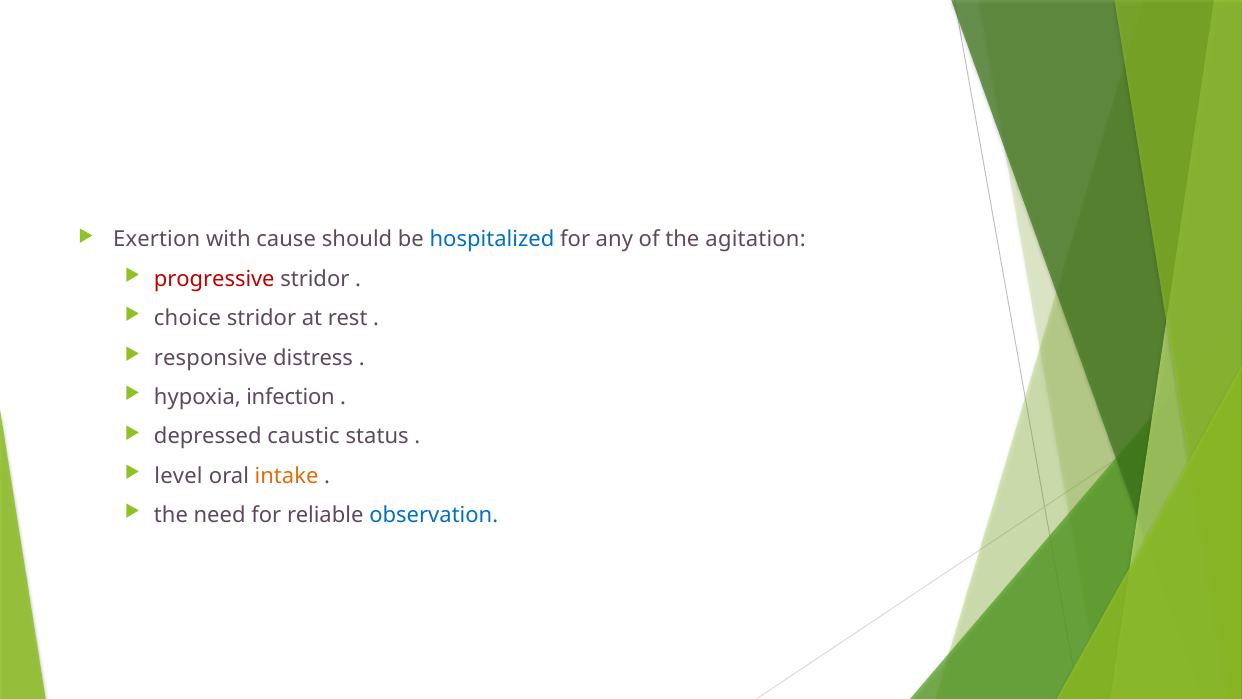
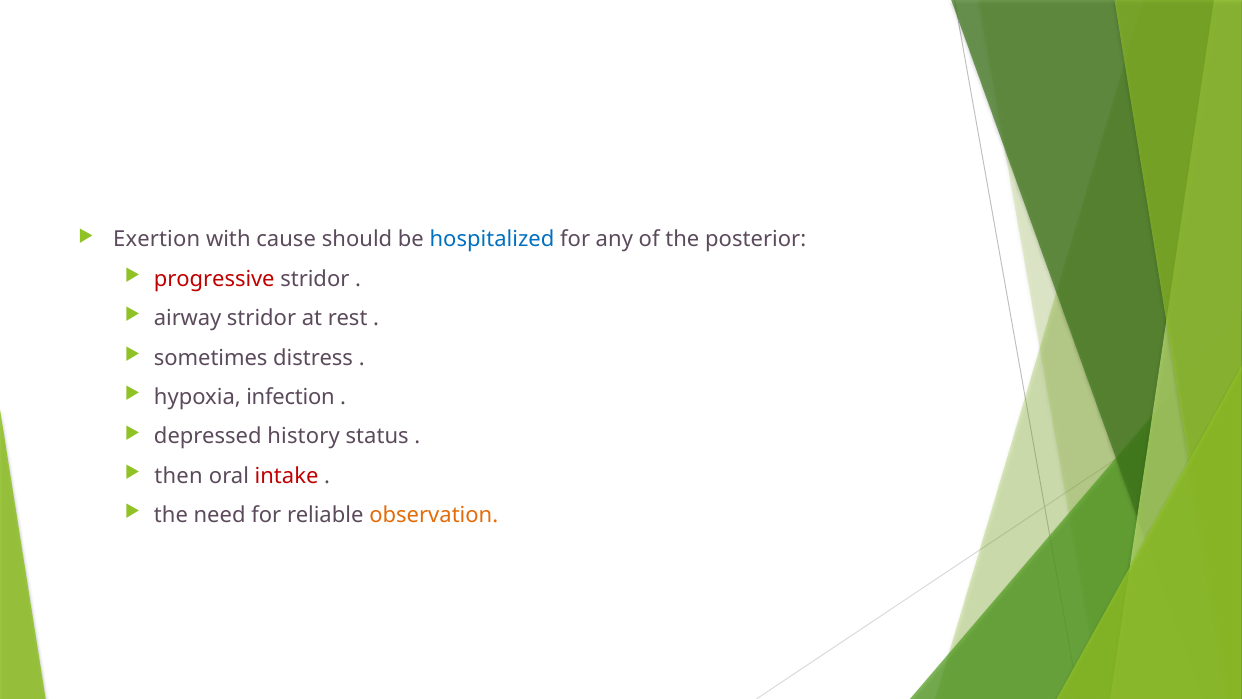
agitation: agitation -> posterior (756, 240)
choice: choice -> airway (188, 318)
responsive: responsive -> sometimes (211, 358)
caustic: caustic -> history (304, 436)
level: level -> then (179, 476)
intake colour: orange -> red (287, 476)
observation colour: blue -> orange (434, 515)
